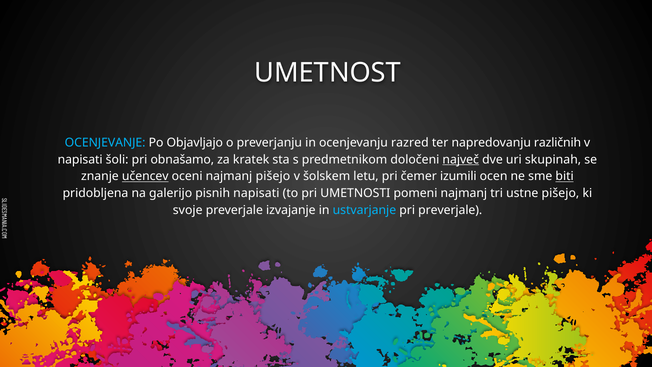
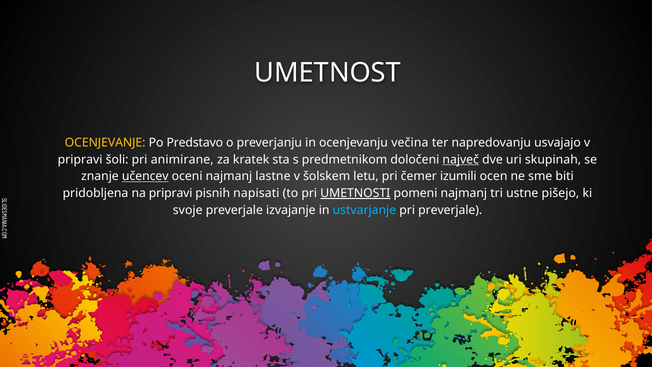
OCENJEVANJE colour: light blue -> yellow (105, 143)
Objavljajo: Objavljajo -> Predstavo (195, 143)
razred: razred -> večina (410, 143)
različnih: različnih -> usvajajo (558, 143)
napisati: napisati -> pripravi (80, 159)
obnašamo: obnašamo -> animirane (182, 159)
najmanj pišejo: pišejo -> lastne (273, 176)
biti underline: present -> none (565, 176)
na galerijo: galerijo -> pripravi (171, 193)
UMETNOSTI underline: none -> present (355, 193)
